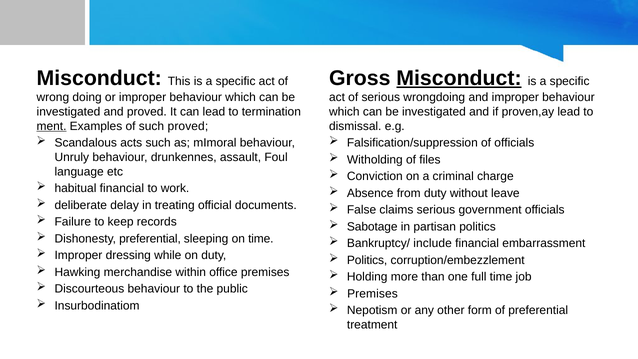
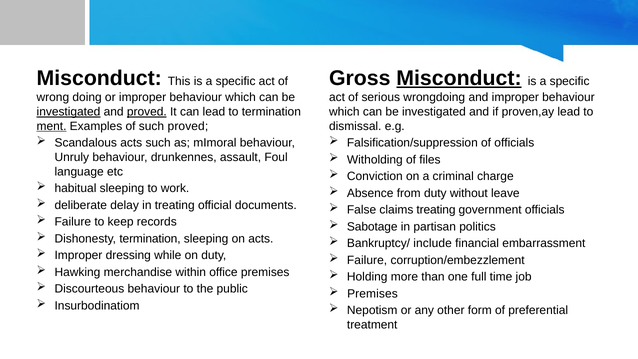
investigated underline: none -> present (68, 112)
proved underline: none -> present (147, 112)
habitual financial: financial -> sleeping (122, 188)
claims serious: serious -> treating (436, 210)
Dishonesty preferential: preferential -> termination (150, 239)
on time: time -> acts (261, 239)
Politics: Politics -> Failure (367, 260)
